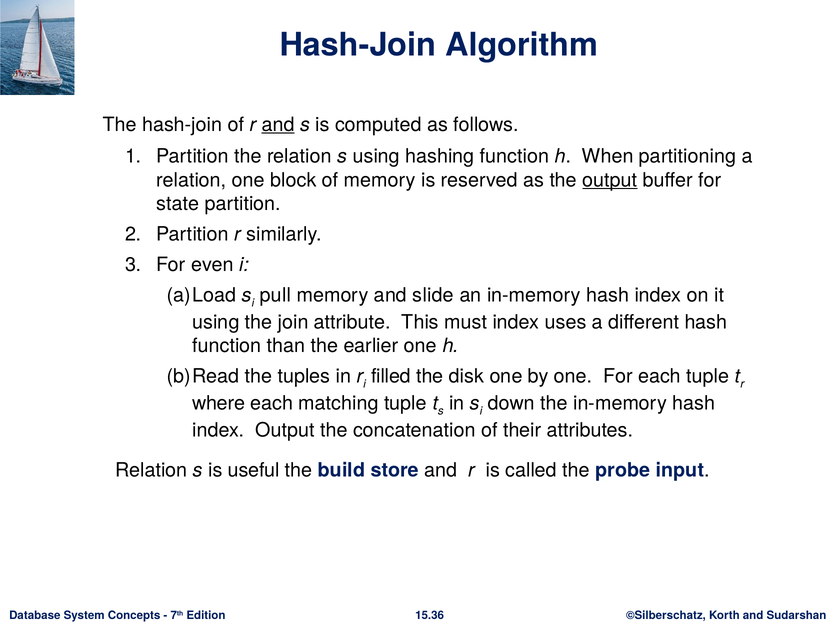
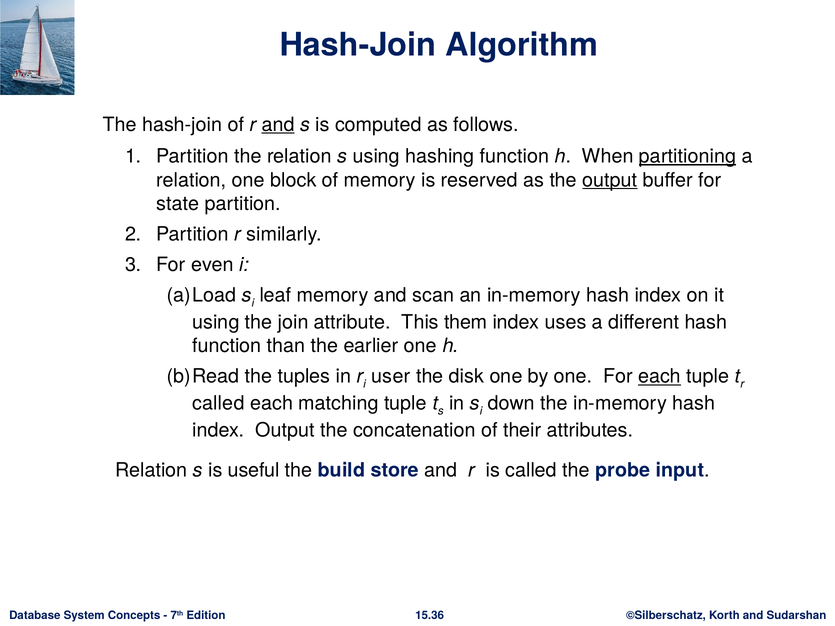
partitioning underline: none -> present (688, 156)
pull: pull -> leaf (275, 295)
slide: slide -> scan (433, 295)
must: must -> them (466, 322)
filled: filled -> user (391, 377)
each underline: none -> present (659, 377)
where: where -> called (218, 404)
